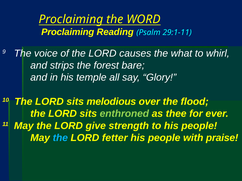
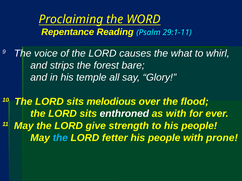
Proclaiming: Proclaiming -> Repentance (68, 32)
enthroned colour: light green -> white (124, 114)
as thee: thee -> with (176, 114)
praise: praise -> prone (222, 138)
